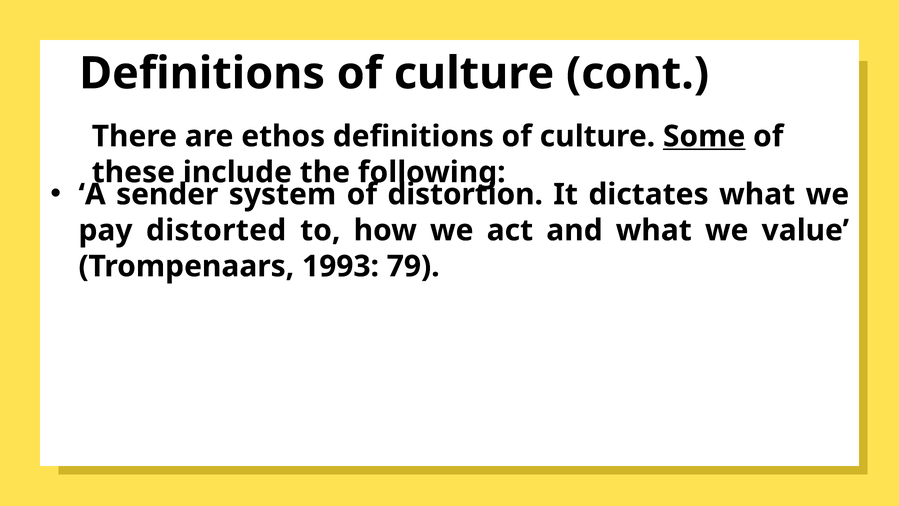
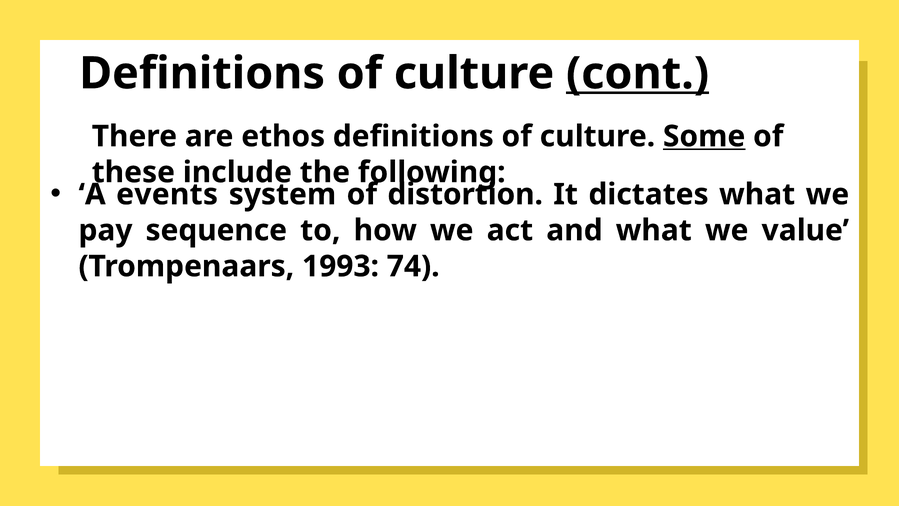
cont underline: none -> present (638, 73)
sender: sender -> events (167, 194)
distorted: distorted -> sequence (216, 230)
79: 79 -> 74 (413, 266)
